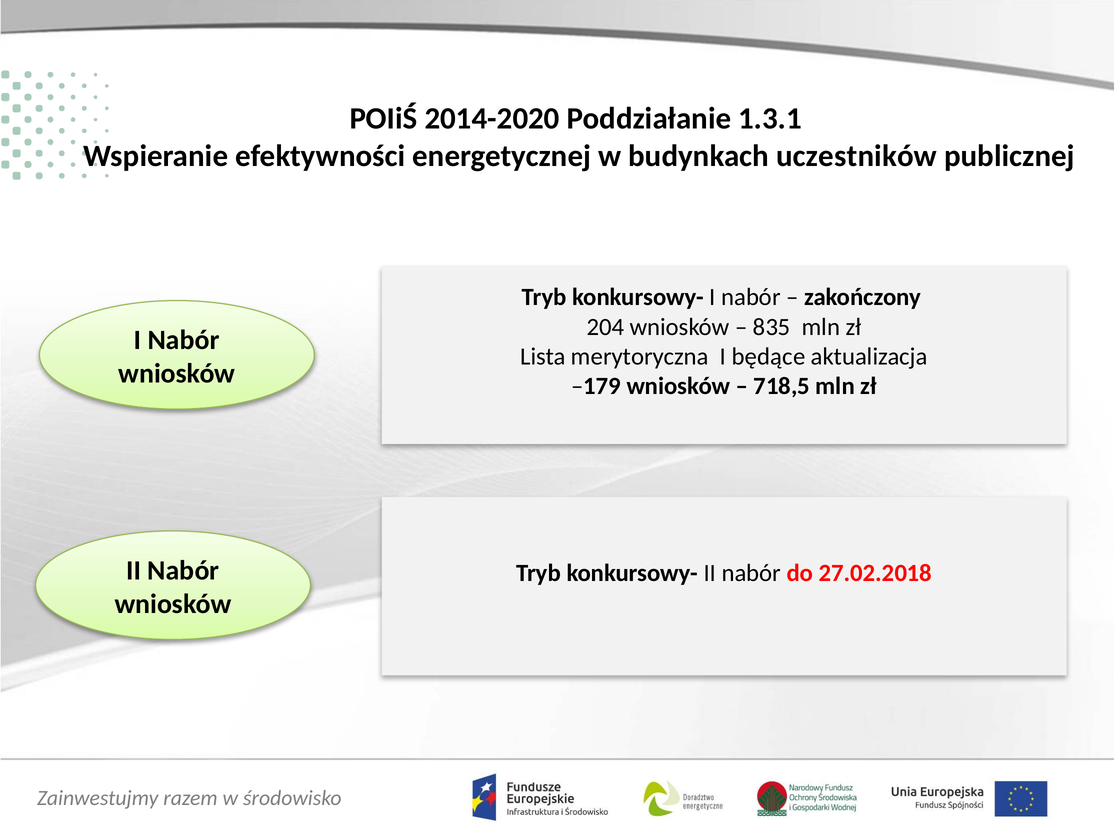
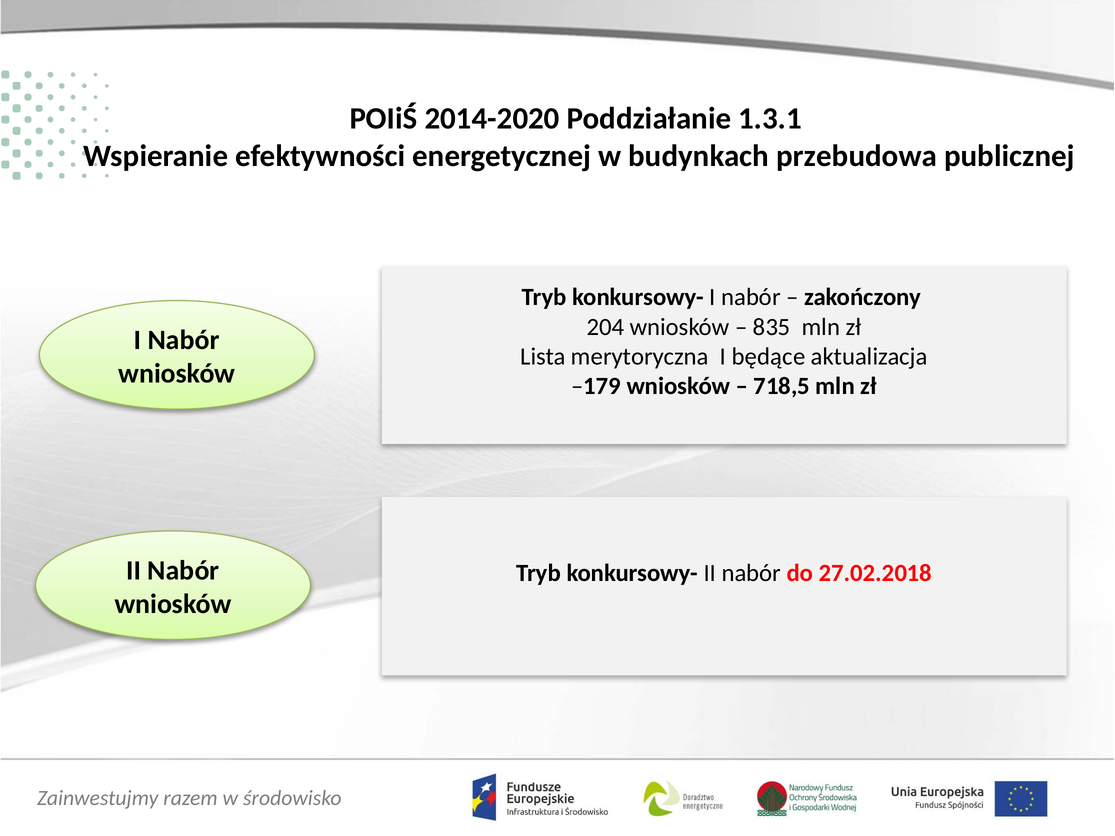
uczestników: uczestników -> przebudowa (857, 156)
